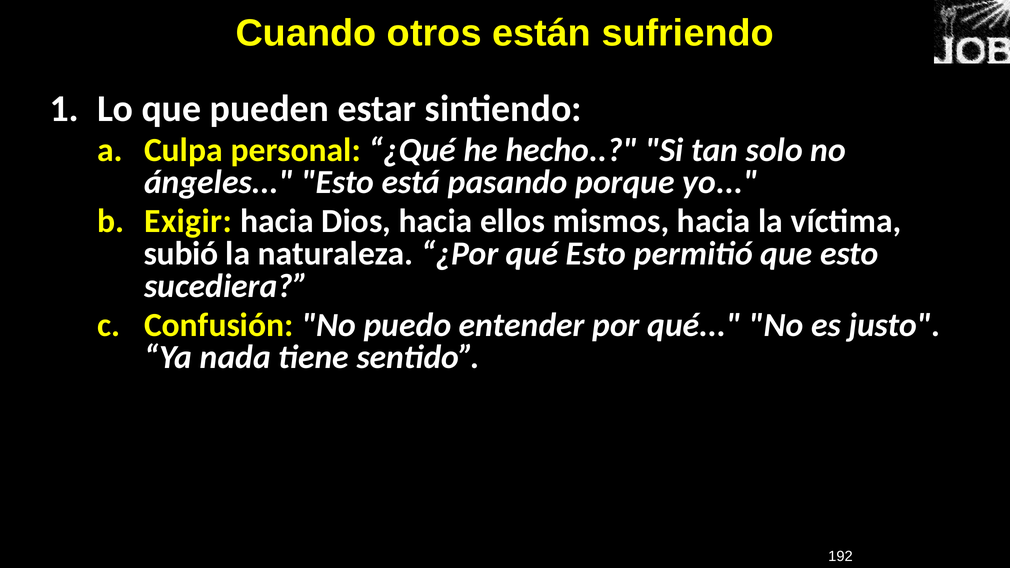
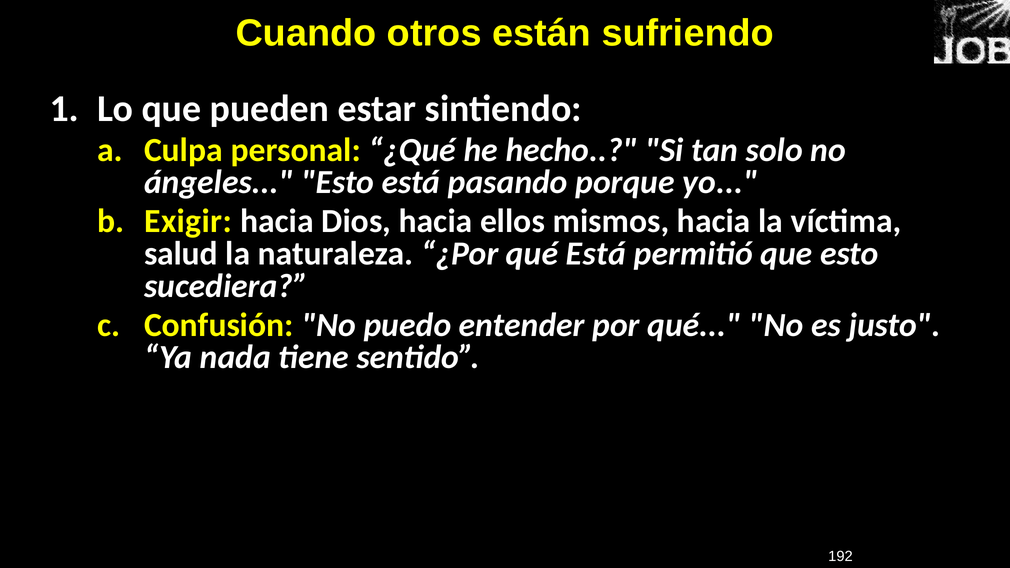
subió: subió -> salud (181, 254)
qué Esto: Esto -> Está (596, 254)
